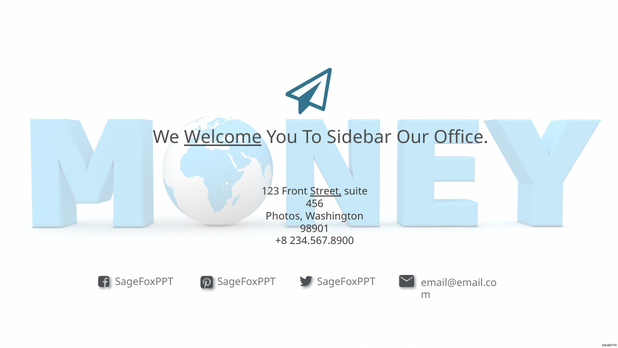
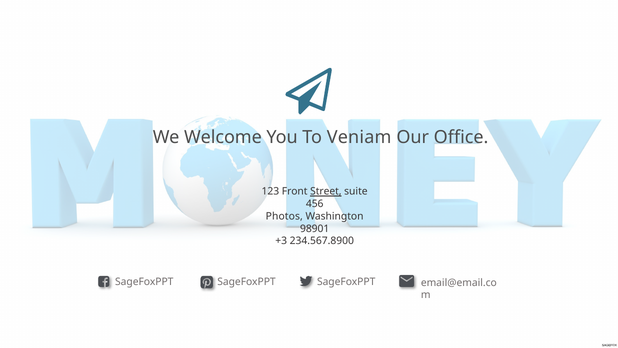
Welcome underline: present -> none (223, 137)
Sidebar: Sidebar -> Veniam (359, 137)
+8: +8 -> +3 (281, 241)
